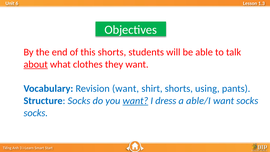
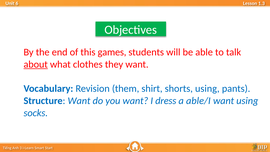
this shorts: shorts -> games (112, 52)
Revision want: want -> them (126, 89)
Structure Socks: Socks -> Want (79, 101)
want underline: present -> none (135, 101)
want socks: socks -> using (247, 101)
